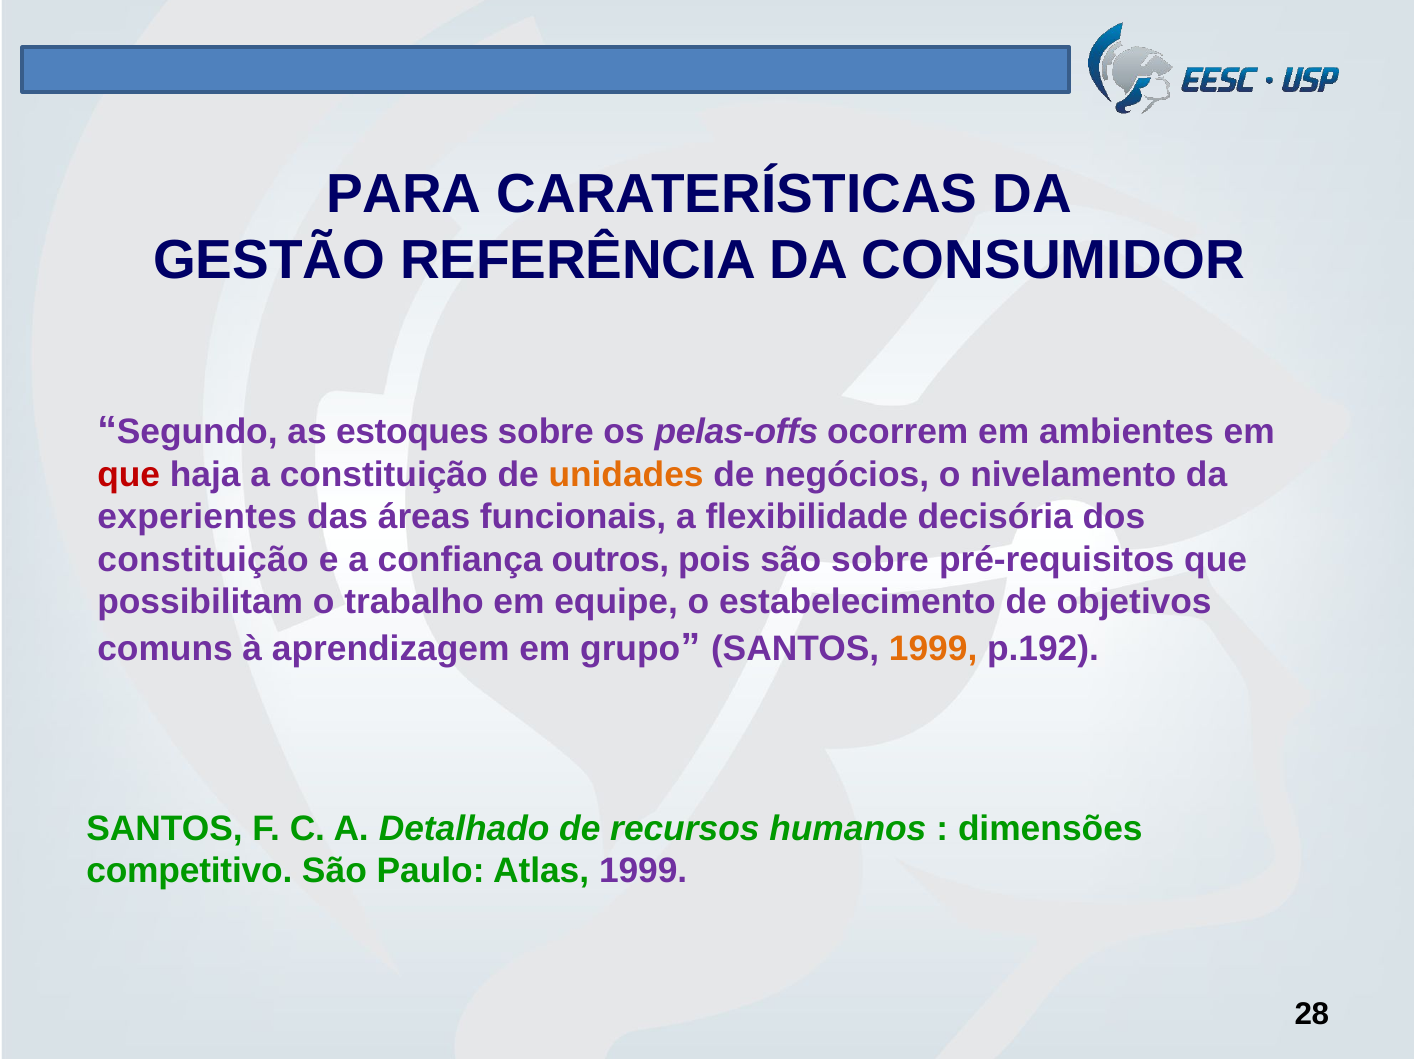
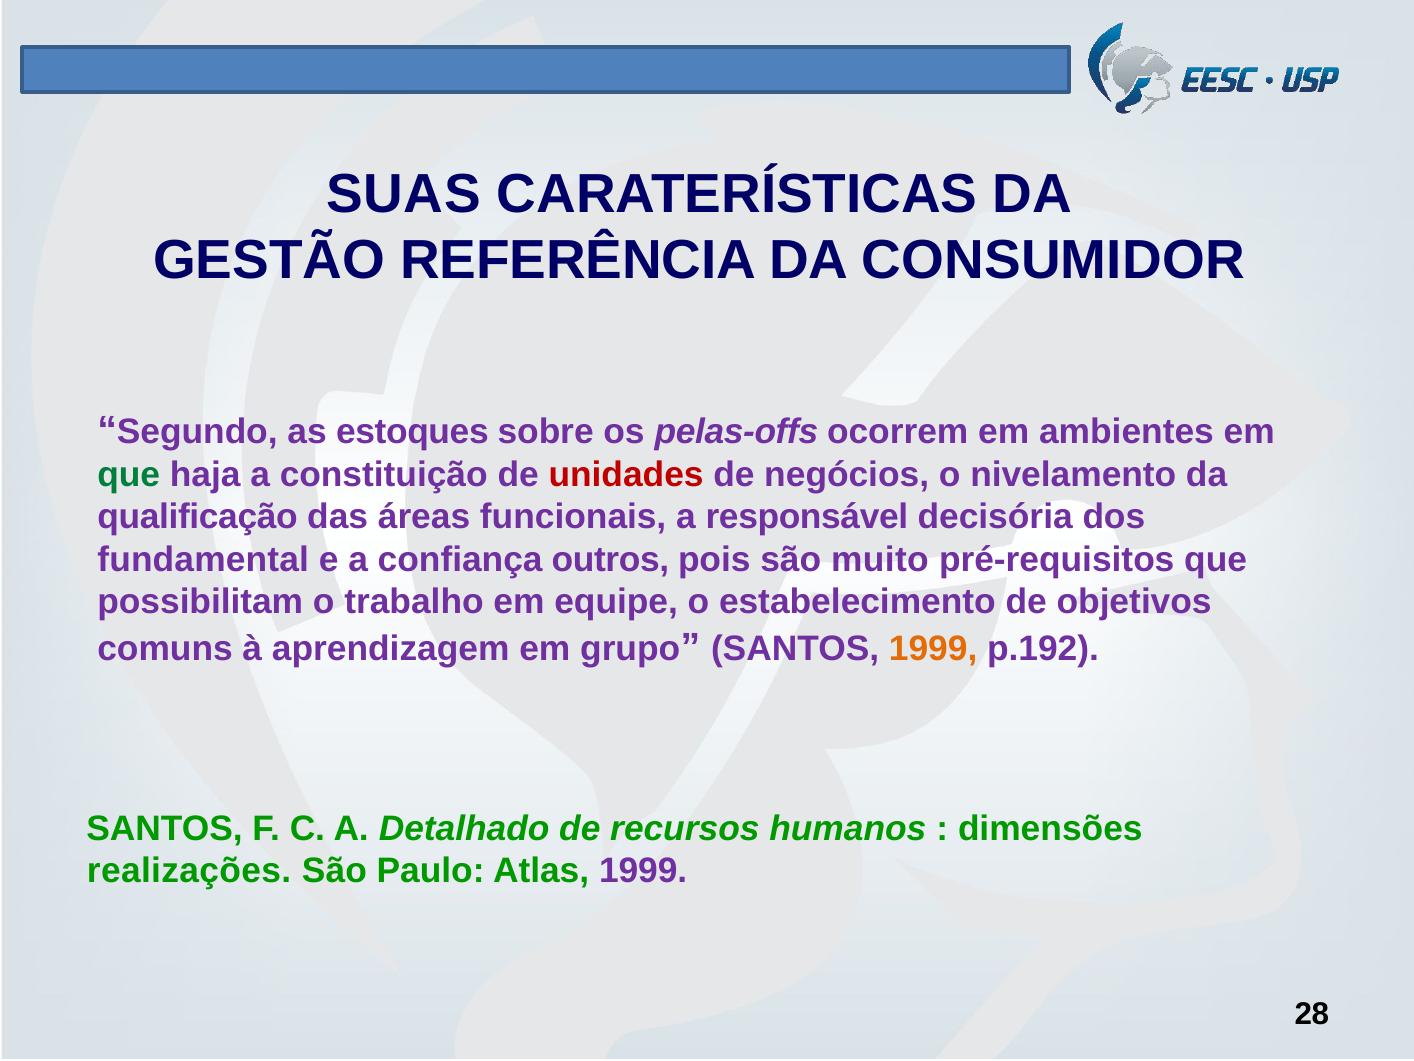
PARA: PARA -> SUAS (404, 194)
que colour: red -> green (129, 474)
unidades colour: orange -> red (626, 474)
experientes: experientes -> qualificação (198, 517)
flexibilidade: flexibilidade -> responsável (807, 517)
constituição: constituição -> fundamental (203, 559)
são sobre: sobre -> muito (880, 559)
competitivo: competitivo -> realizações (189, 871)
